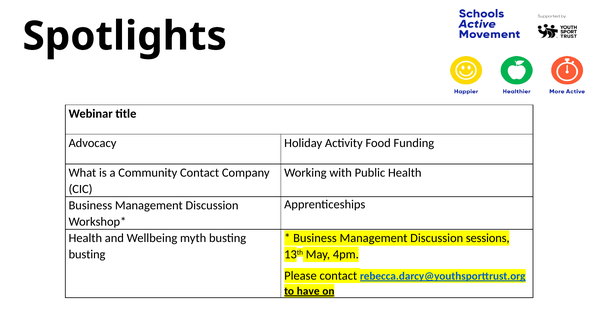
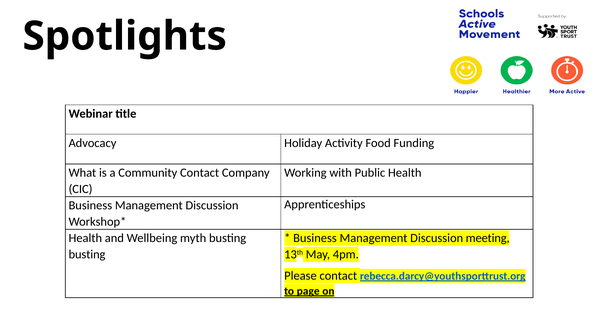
sessions: sessions -> meeting (488, 238)
have: have -> page (308, 291)
